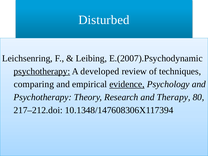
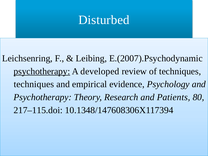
comparing: comparing -> techniques (34, 84)
evidence underline: present -> none (127, 84)
Therapy: Therapy -> Patients (174, 97)
217–212.doi: 217–212.doi -> 217–115.doi (38, 110)
